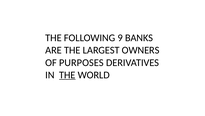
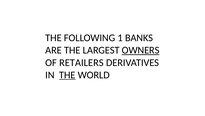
9: 9 -> 1 (120, 38)
OWNERS underline: none -> present (141, 50)
PURPOSES: PURPOSES -> RETAILERS (81, 62)
